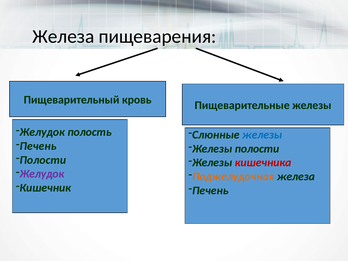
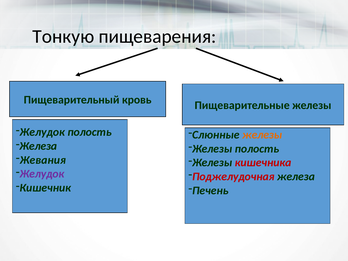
Железа: Железа -> Тонкую (63, 36)
железы colour: blue -> orange (262, 135)
Печень: Печень -> Железа (38, 146)
Железы полости: полости -> полость (257, 149)
Полости: Полости -> Жевания (43, 160)
Поджелудочная colour: orange -> red (233, 177)
